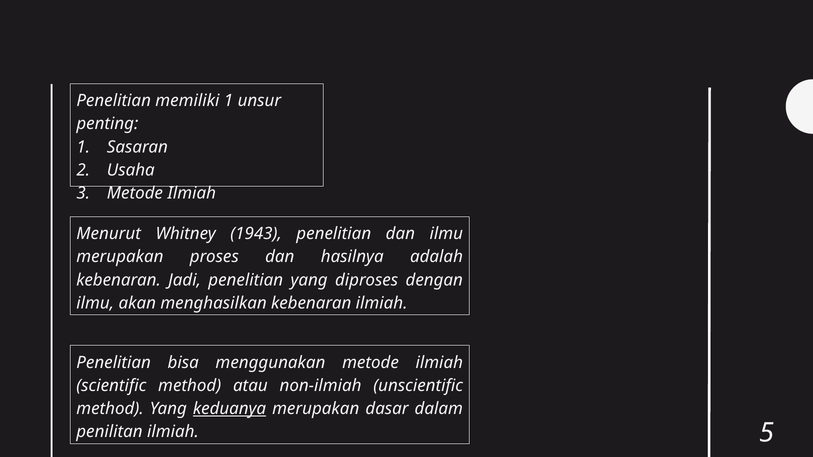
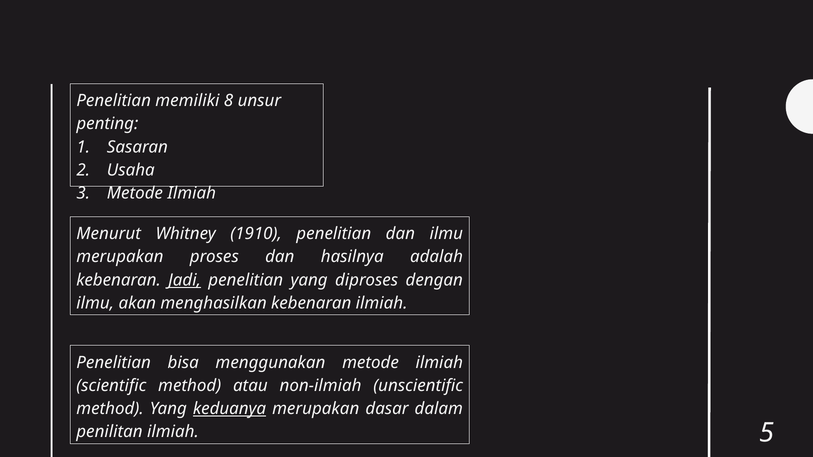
memiliki 1: 1 -> 8 (229, 101)
1943: 1943 -> 1910 (256, 234)
Jadi underline: none -> present (185, 280)
